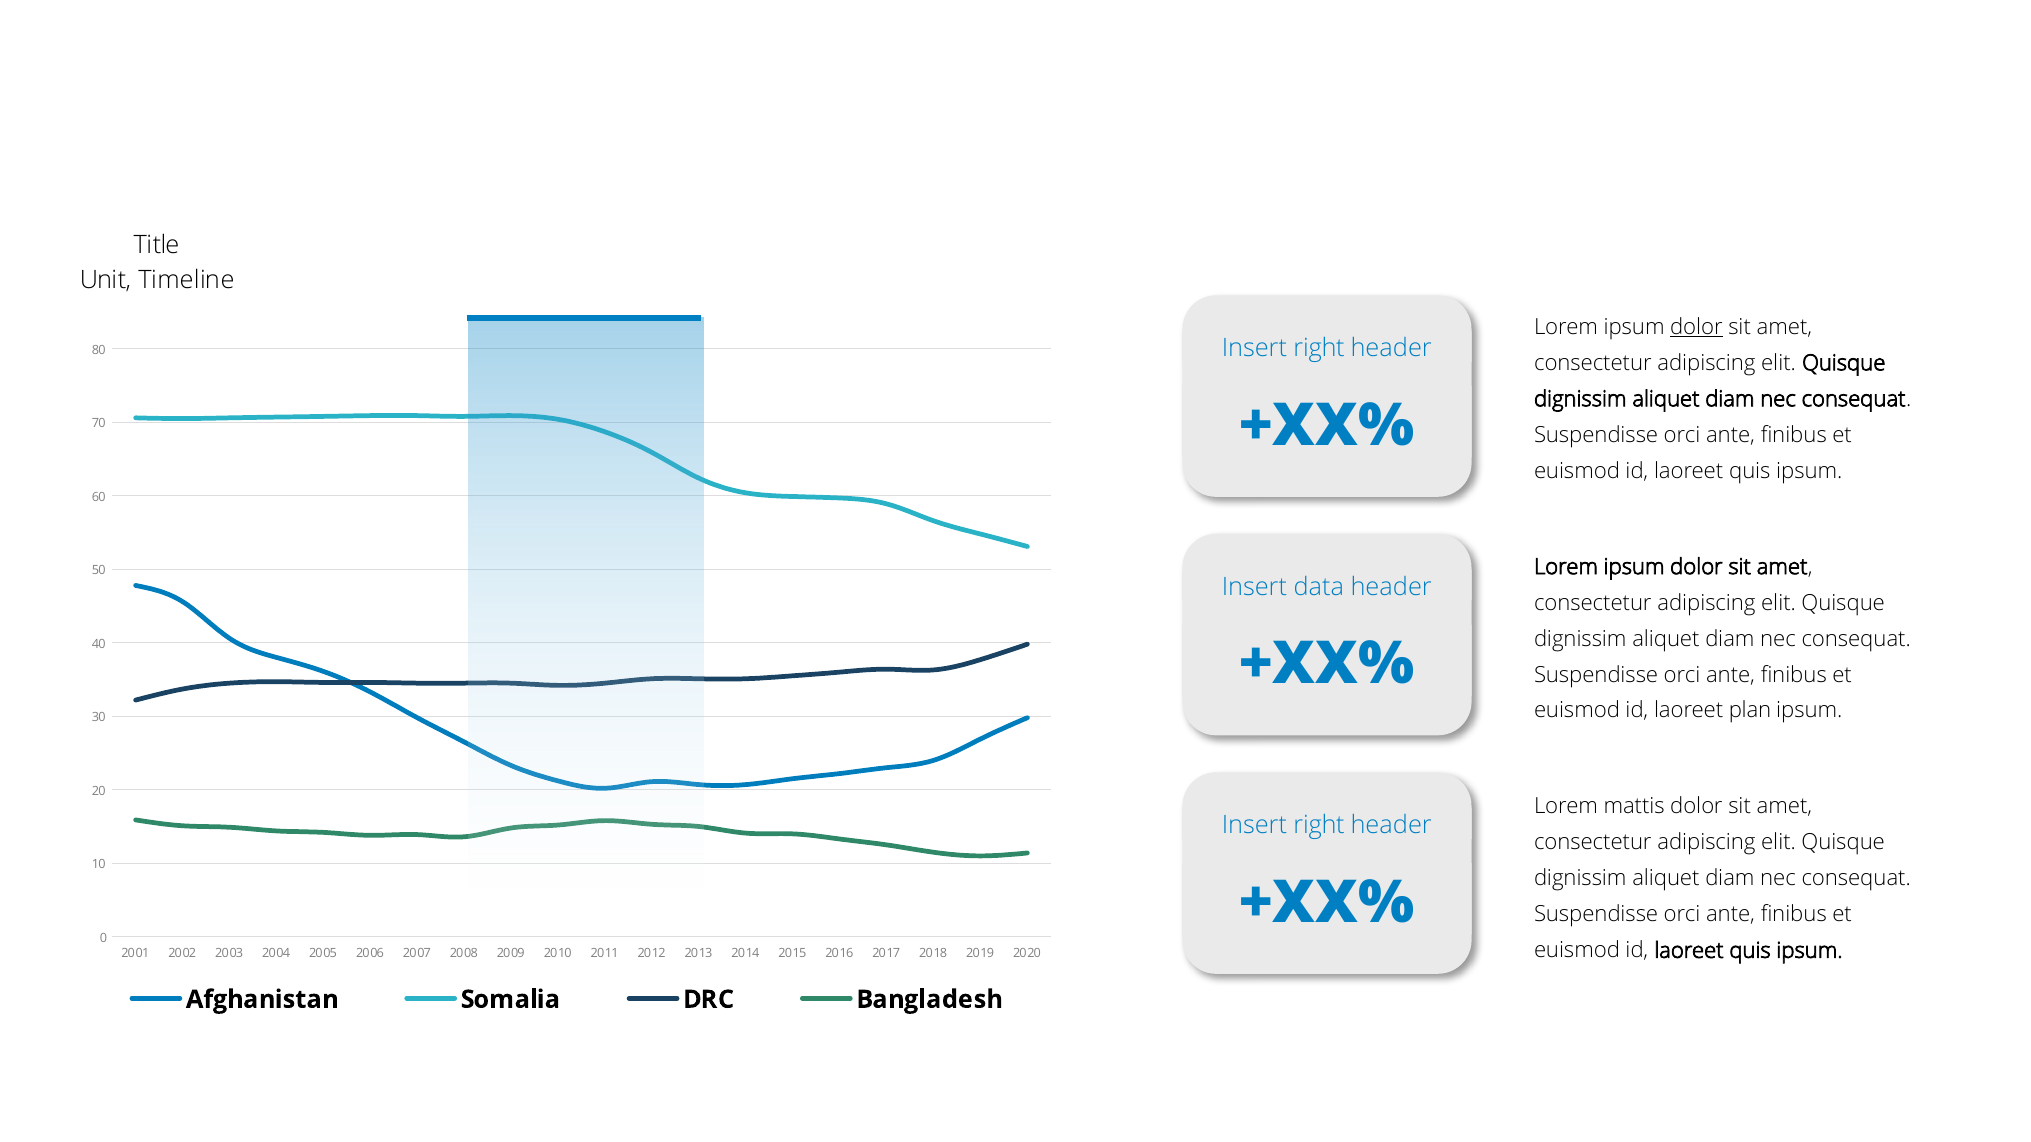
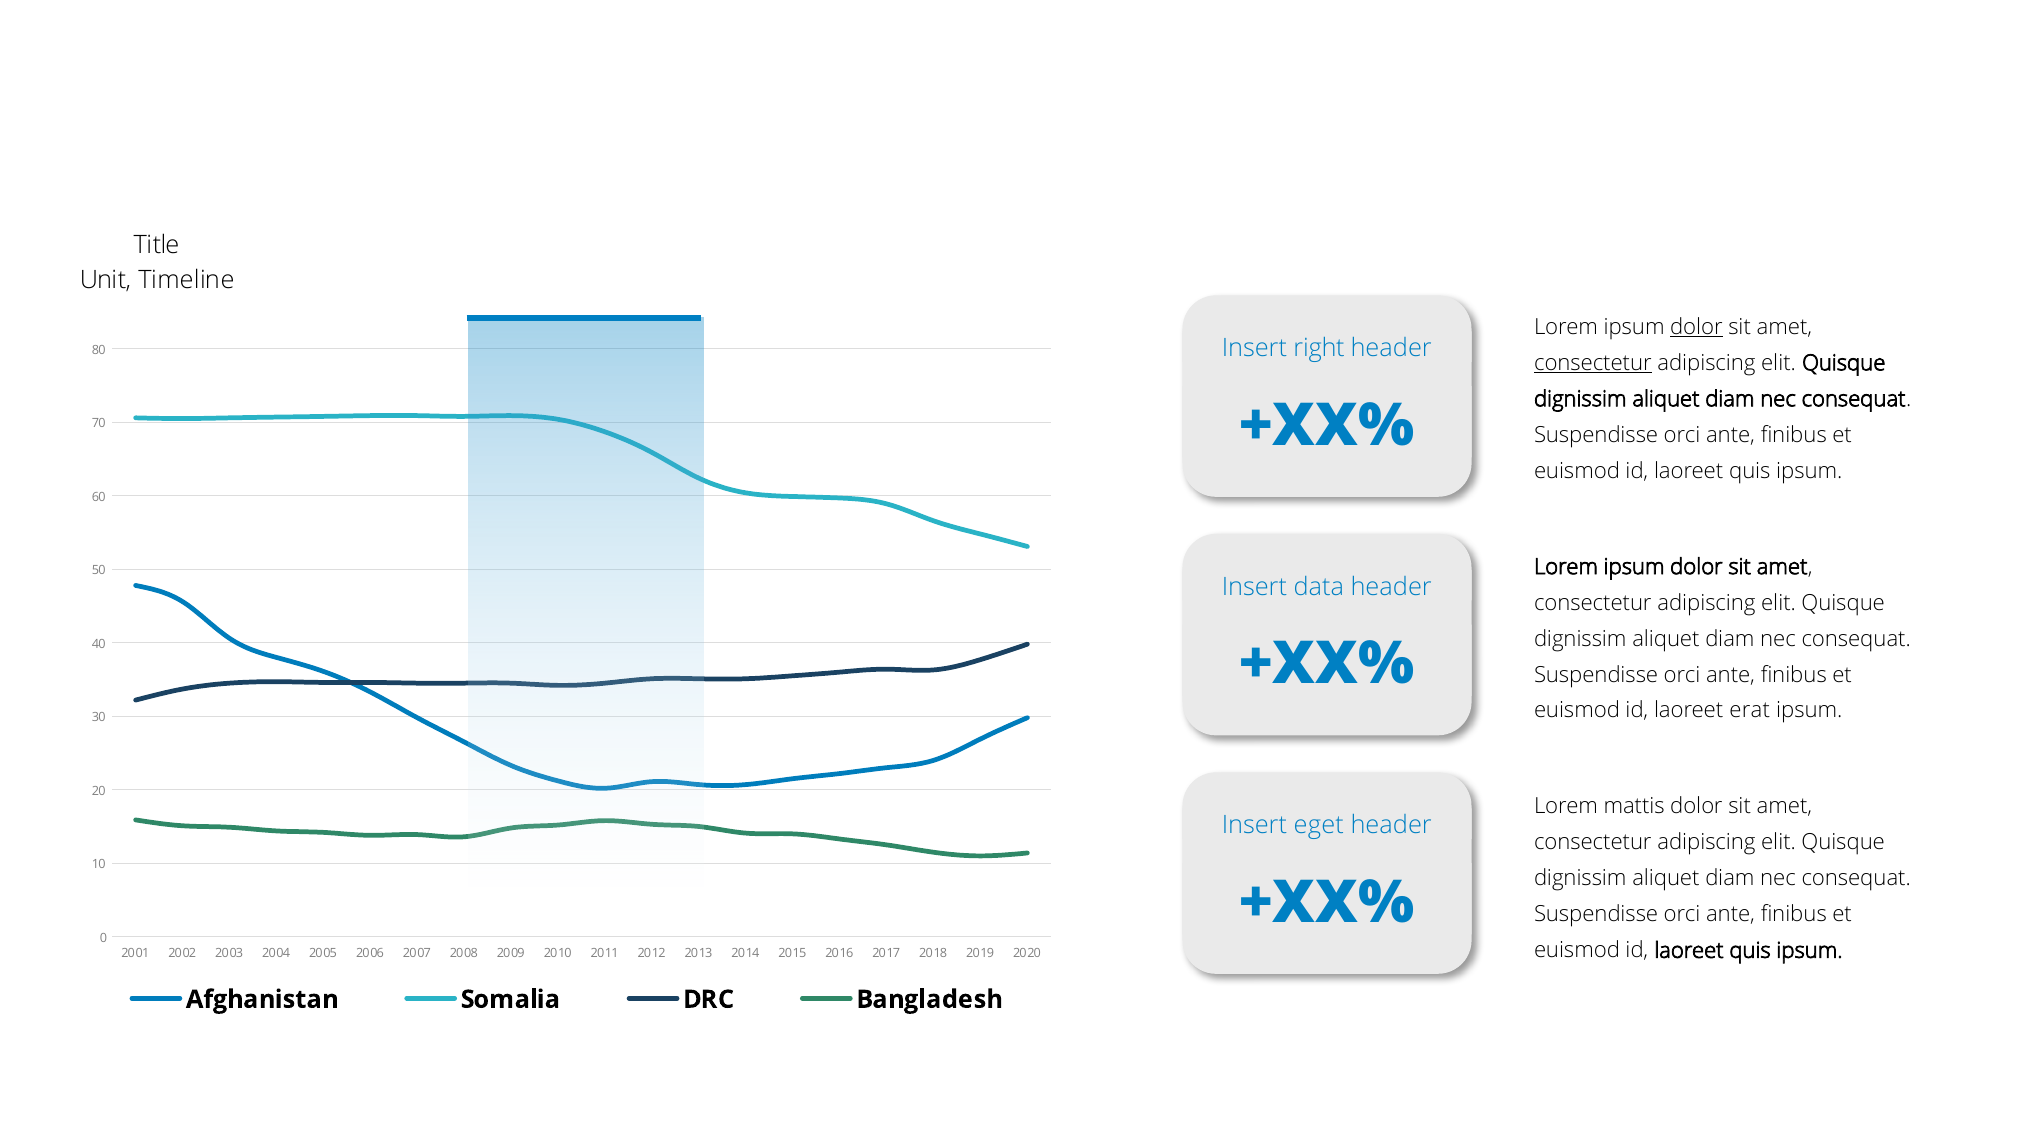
consectetur underline: none -> present (1593, 363)
plan: plan -> erat (1750, 711)
right: right -> eget (1319, 826)
